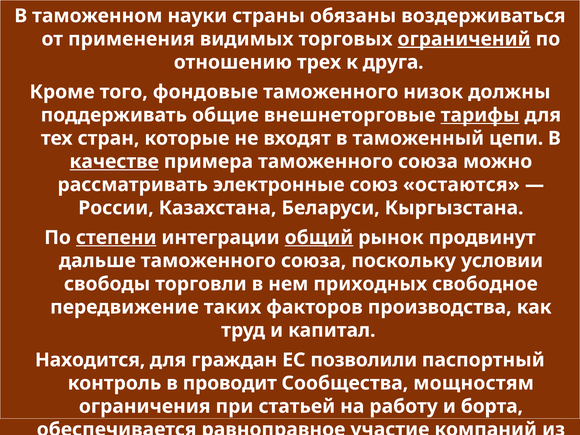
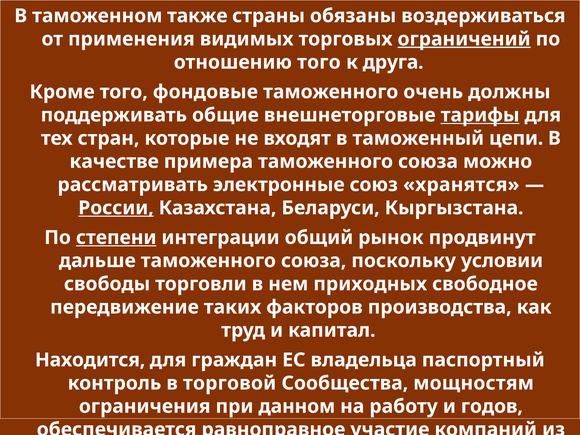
науки: науки -> также (197, 16)
отношению трех: трех -> того (319, 62)
низок: низок -> очень (433, 92)
качестве underline: present -> none (114, 161)
остаются: остаются -> хранятся (461, 185)
России underline: none -> present (116, 208)
общий underline: present -> none (319, 238)
позволили: позволили -> владельца (364, 360)
проводит: проводит -> торговой (230, 383)
статьей: статьей -> данном (297, 406)
борта: борта -> годов (492, 406)
